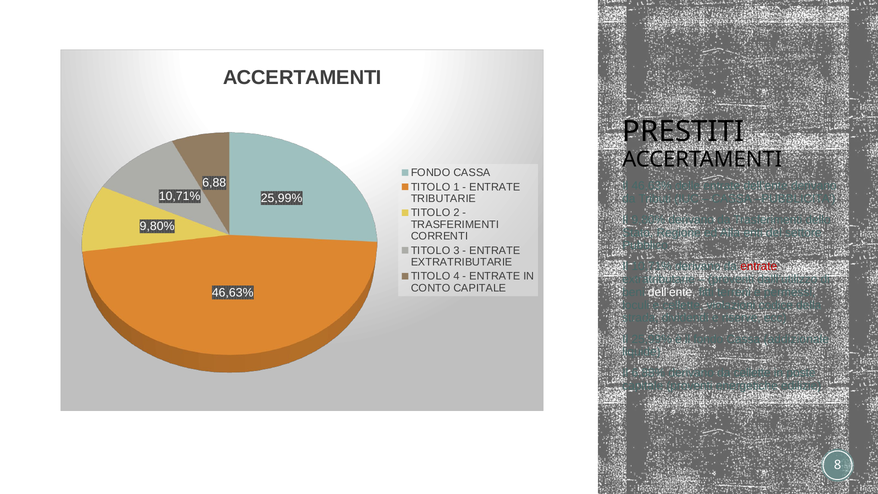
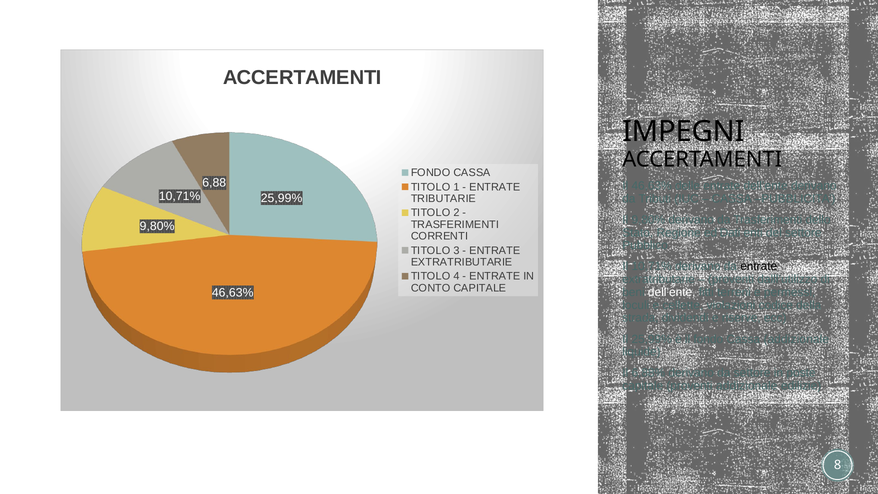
PRESTITI: PRESTITI -> IMPEGNI (683, 132)
Alla: Alla -> Dati (730, 233)
entrate colour: red -> black (759, 266)
da cellette: cellette -> settore (752, 373)
proventi energetiche: energetiche -> addizionale (747, 386)
